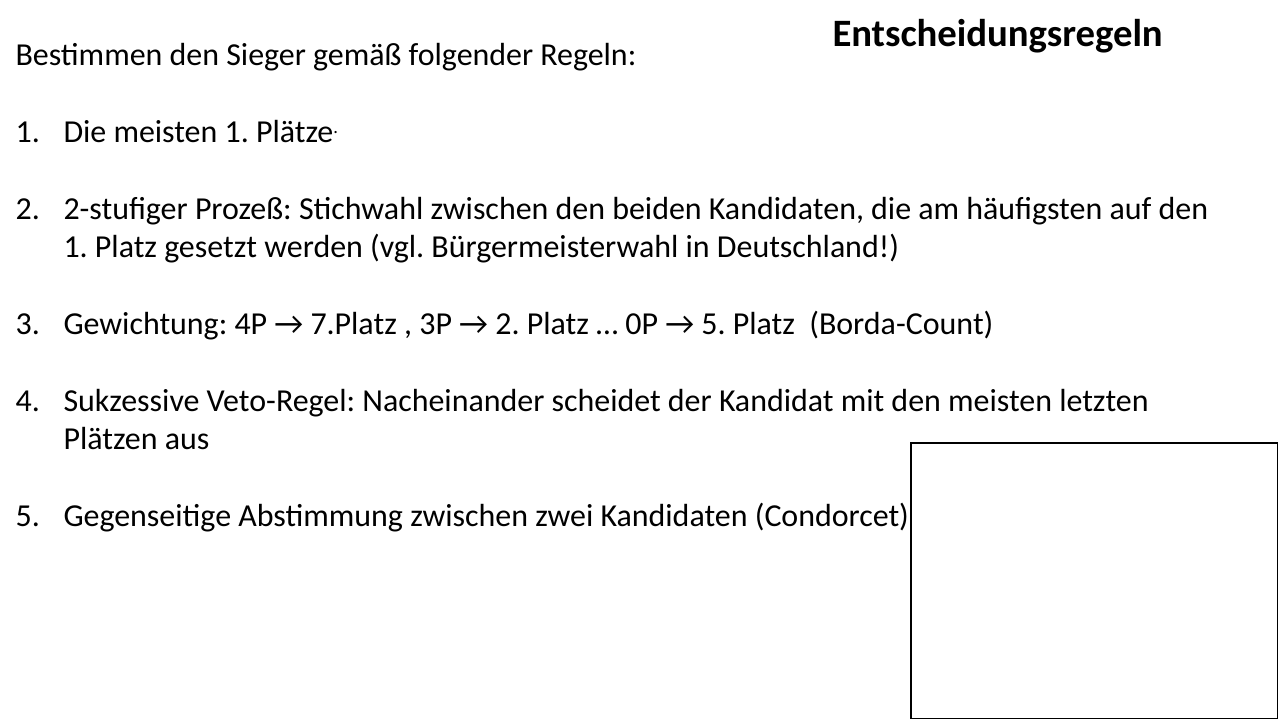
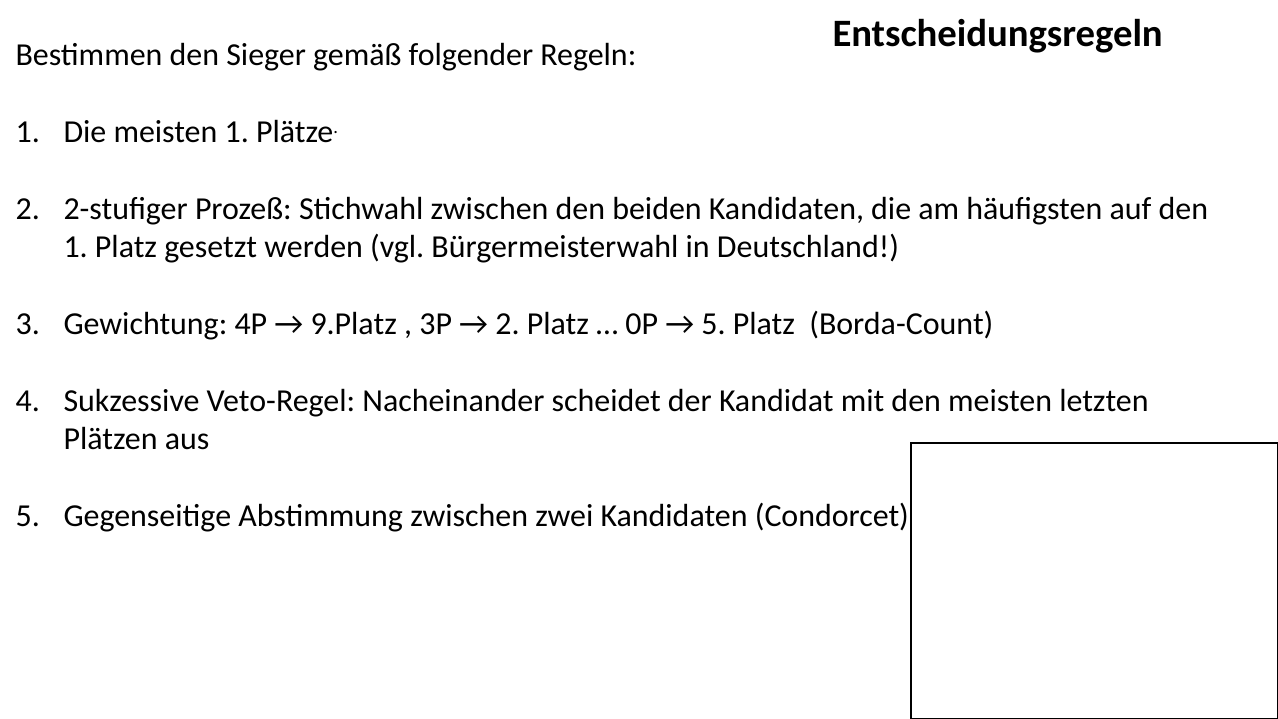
7.Platz: 7.Platz -> 9.Platz (354, 324)
